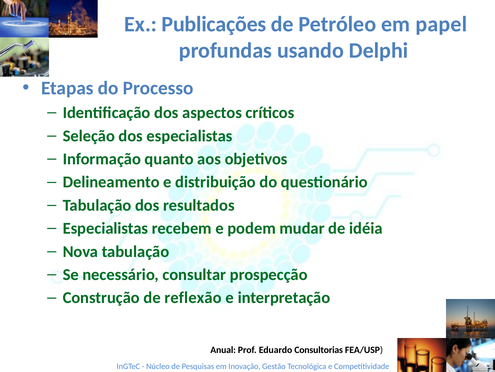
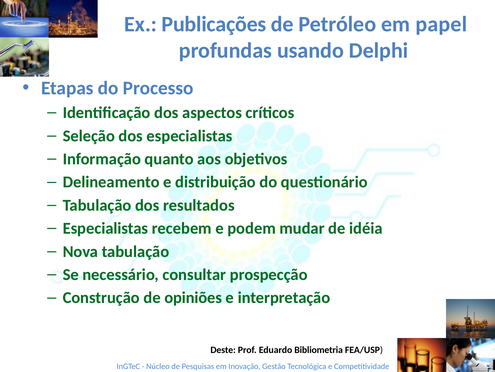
reflexão: reflexão -> opiniões (193, 297)
Anual: Anual -> Deste (223, 349)
Consultorias: Consultorias -> Bibliometria (319, 349)
